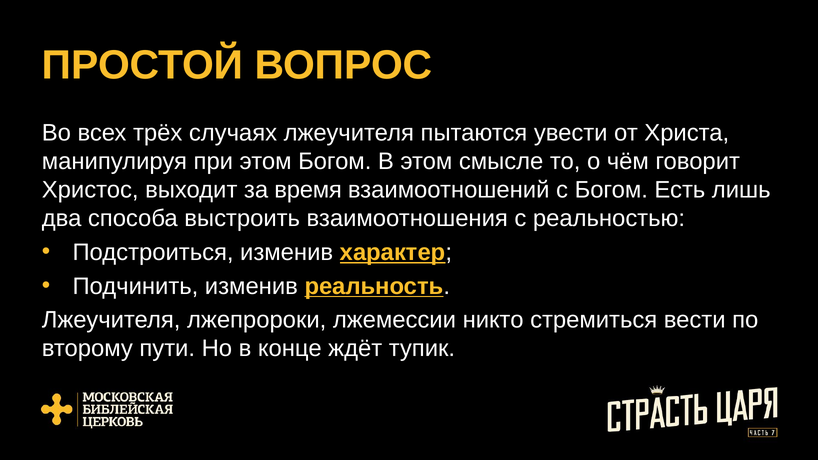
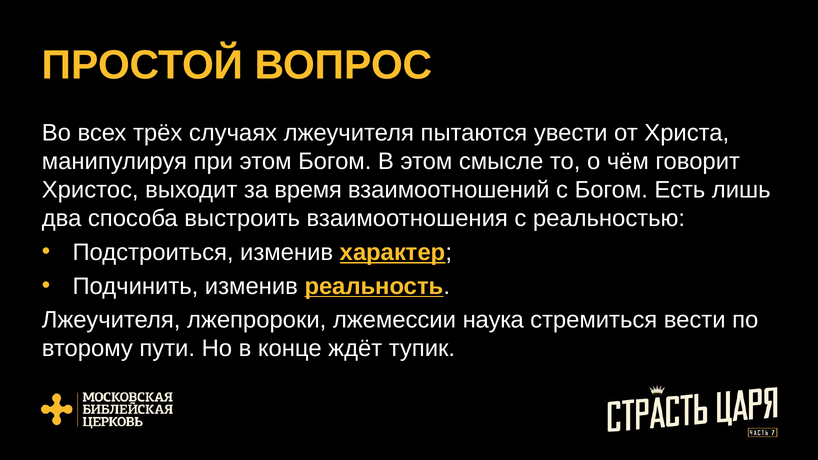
никто: никто -> наука (493, 320)
